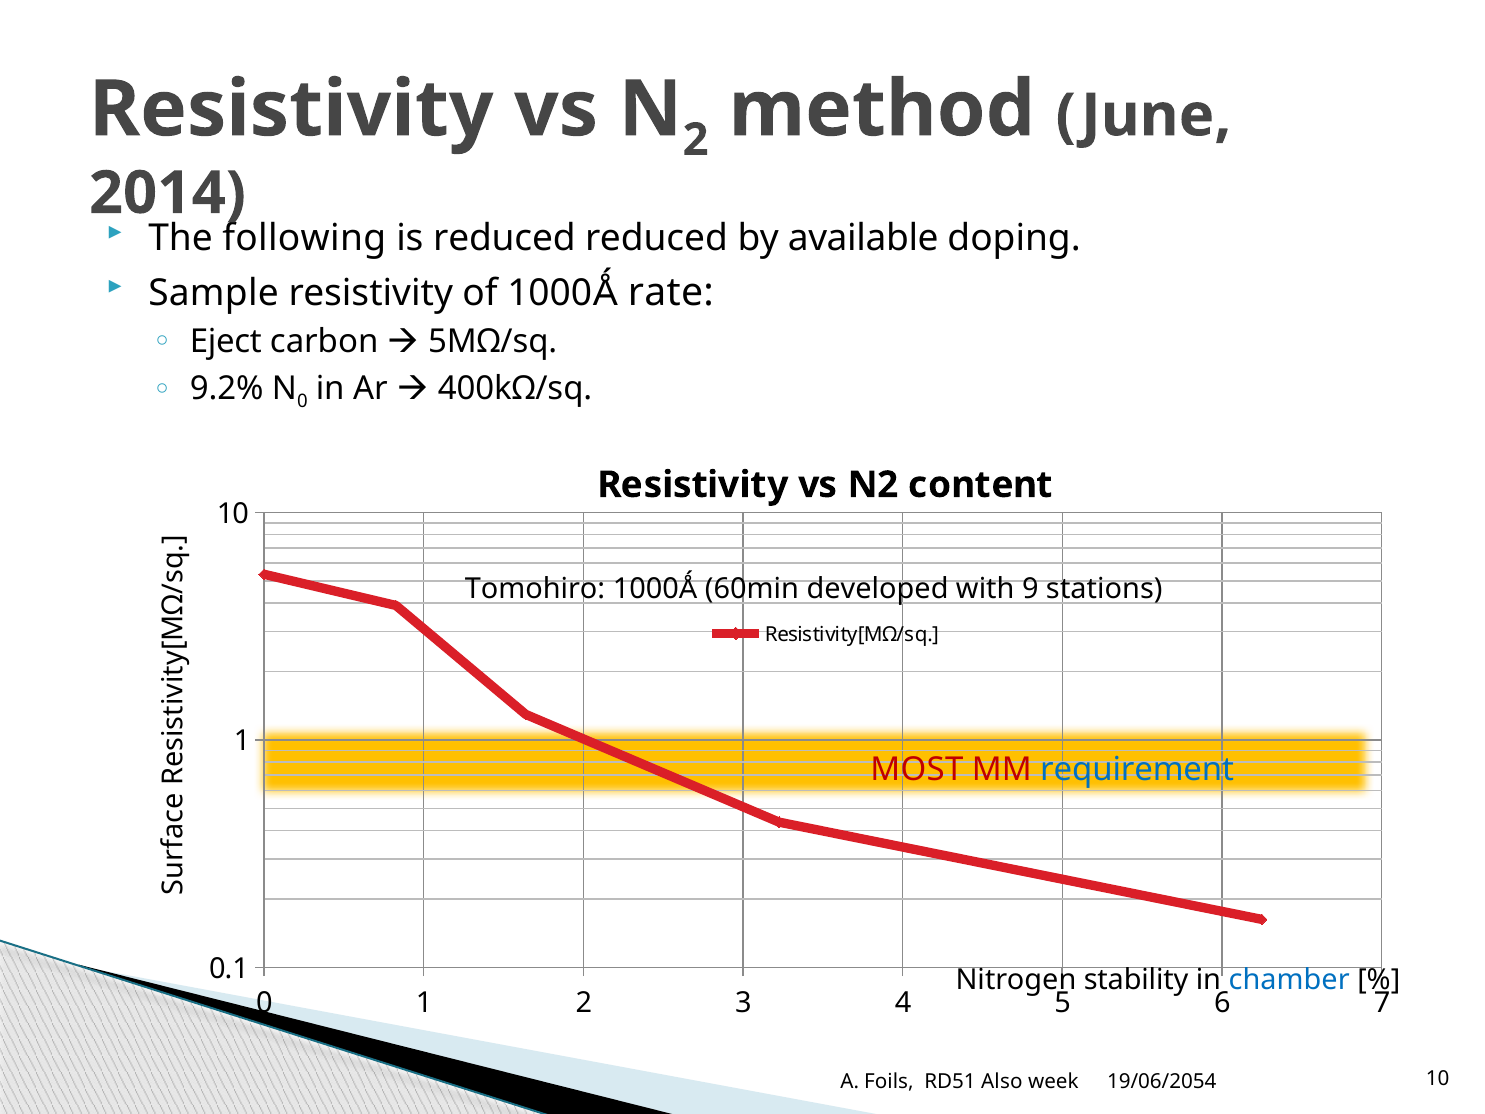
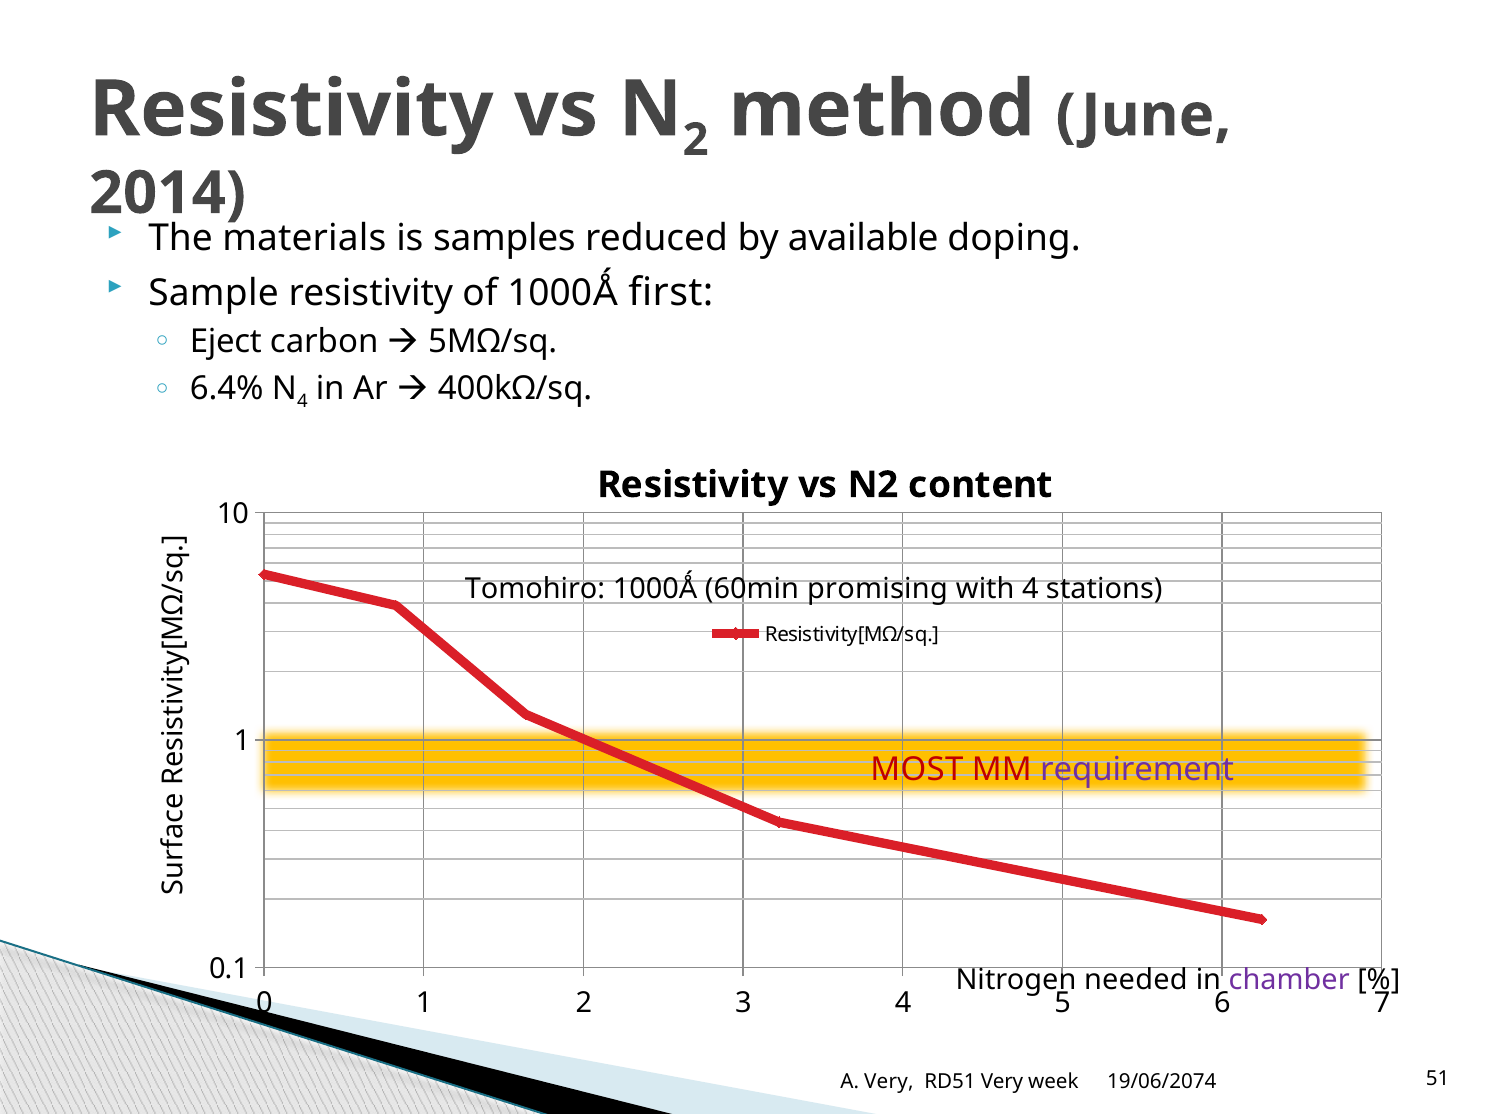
following: following -> materials (304, 238)
is reduced: reduced -> samples (504, 238)
rate: rate -> first (671, 292)
9.2%: 9.2% -> 6.4% (227, 388)
0: 0 -> 4 (302, 401)
developed: developed -> promising (877, 589)
with 9: 9 -> 4 (1030, 589)
requirement colour: blue -> purple (1137, 769)
stability: stability -> needed (1136, 979)
chamber colour: blue -> purple (1289, 979)
A Foils: Foils -> Very (889, 1082)
RD51 Also: Also -> Very (1002, 1082)
19/06/2054: 19/06/2054 -> 19/06/2074 (1162, 1082)
week 10: 10 -> 51 (1438, 1078)
